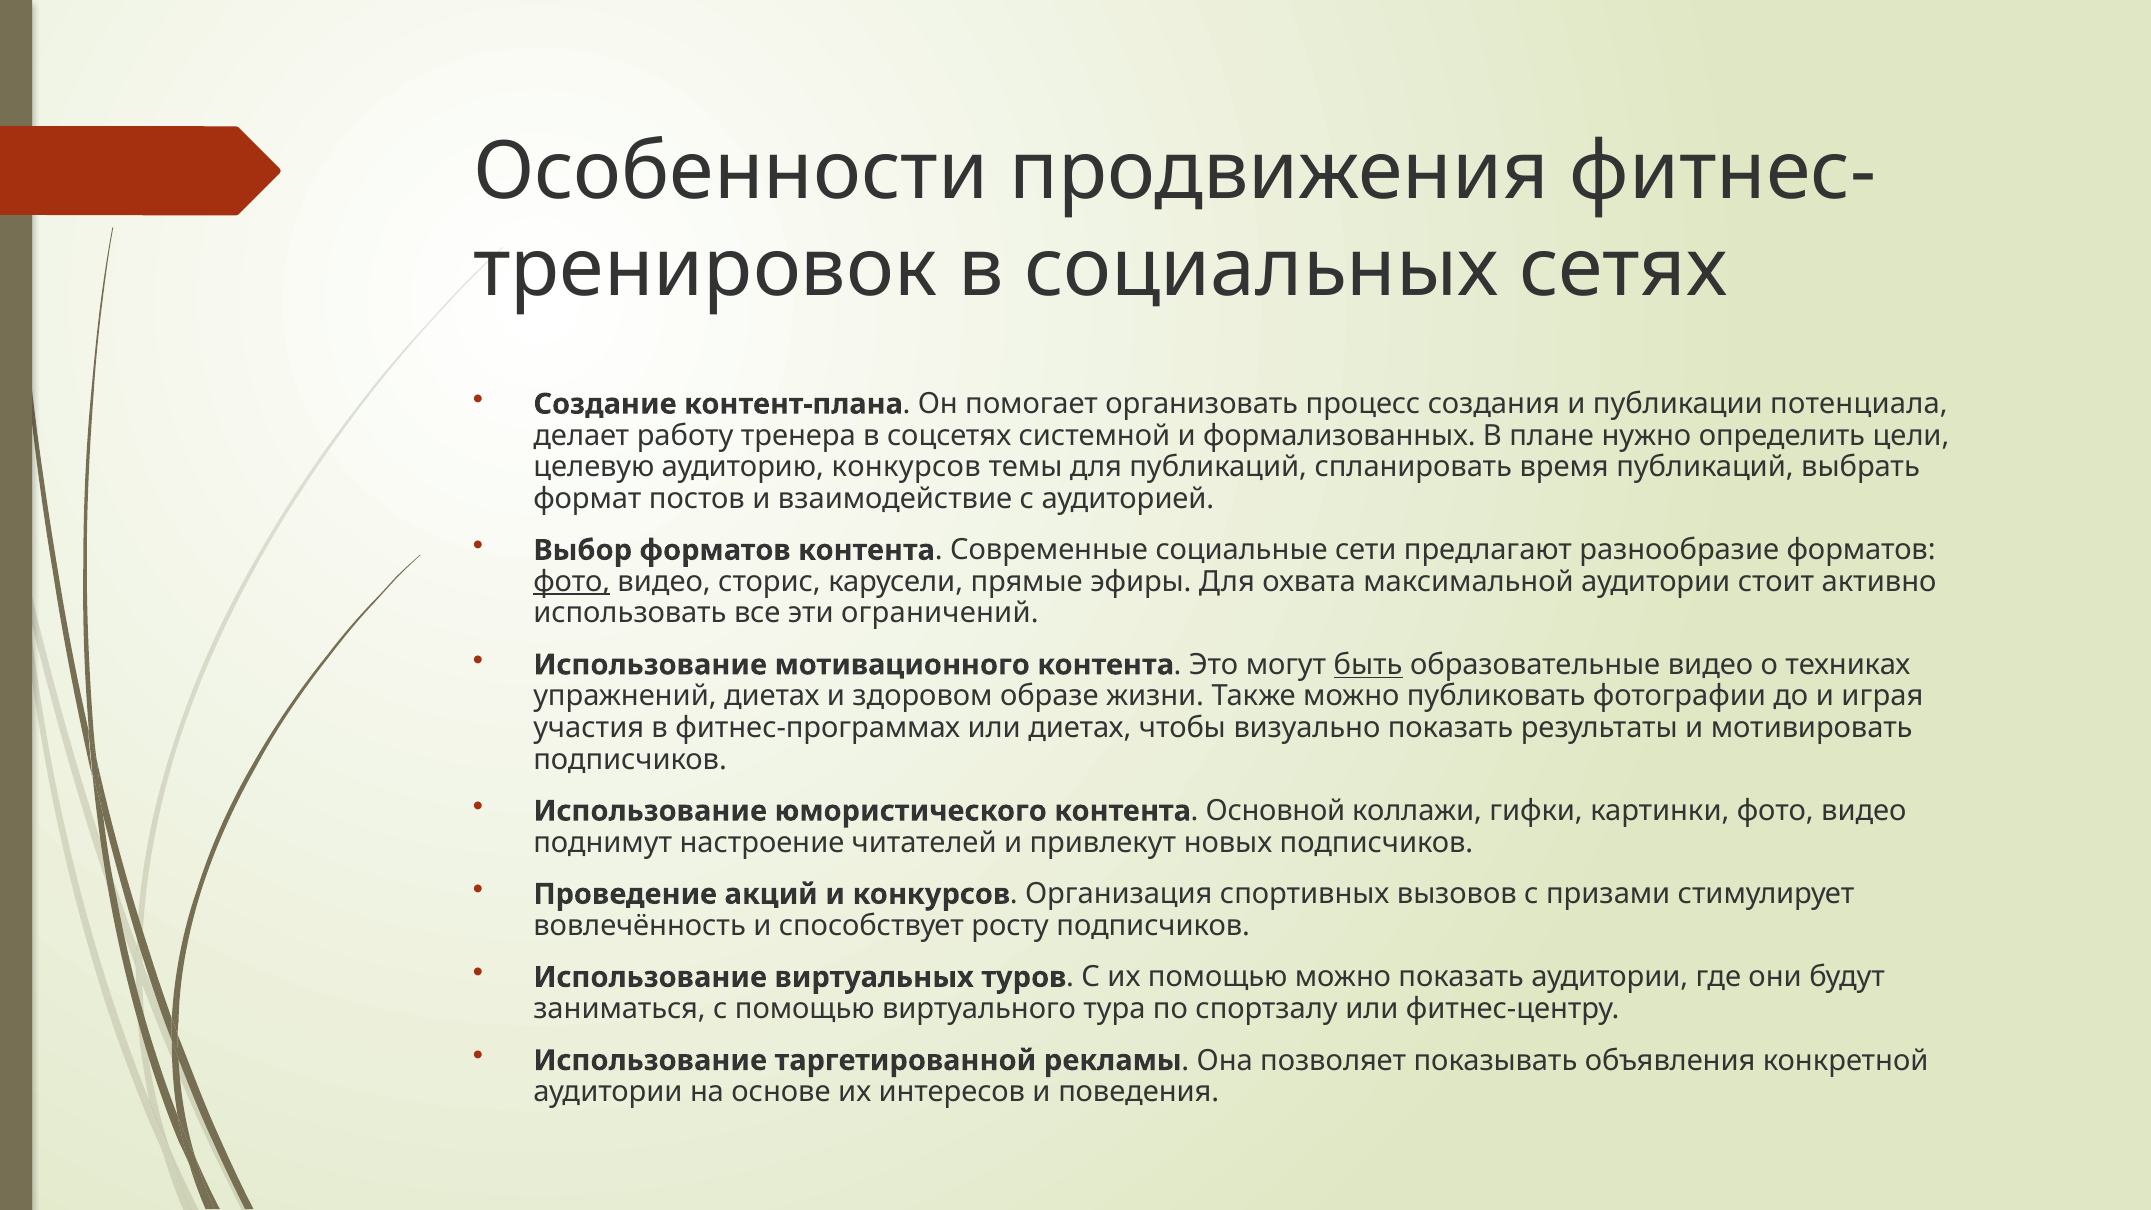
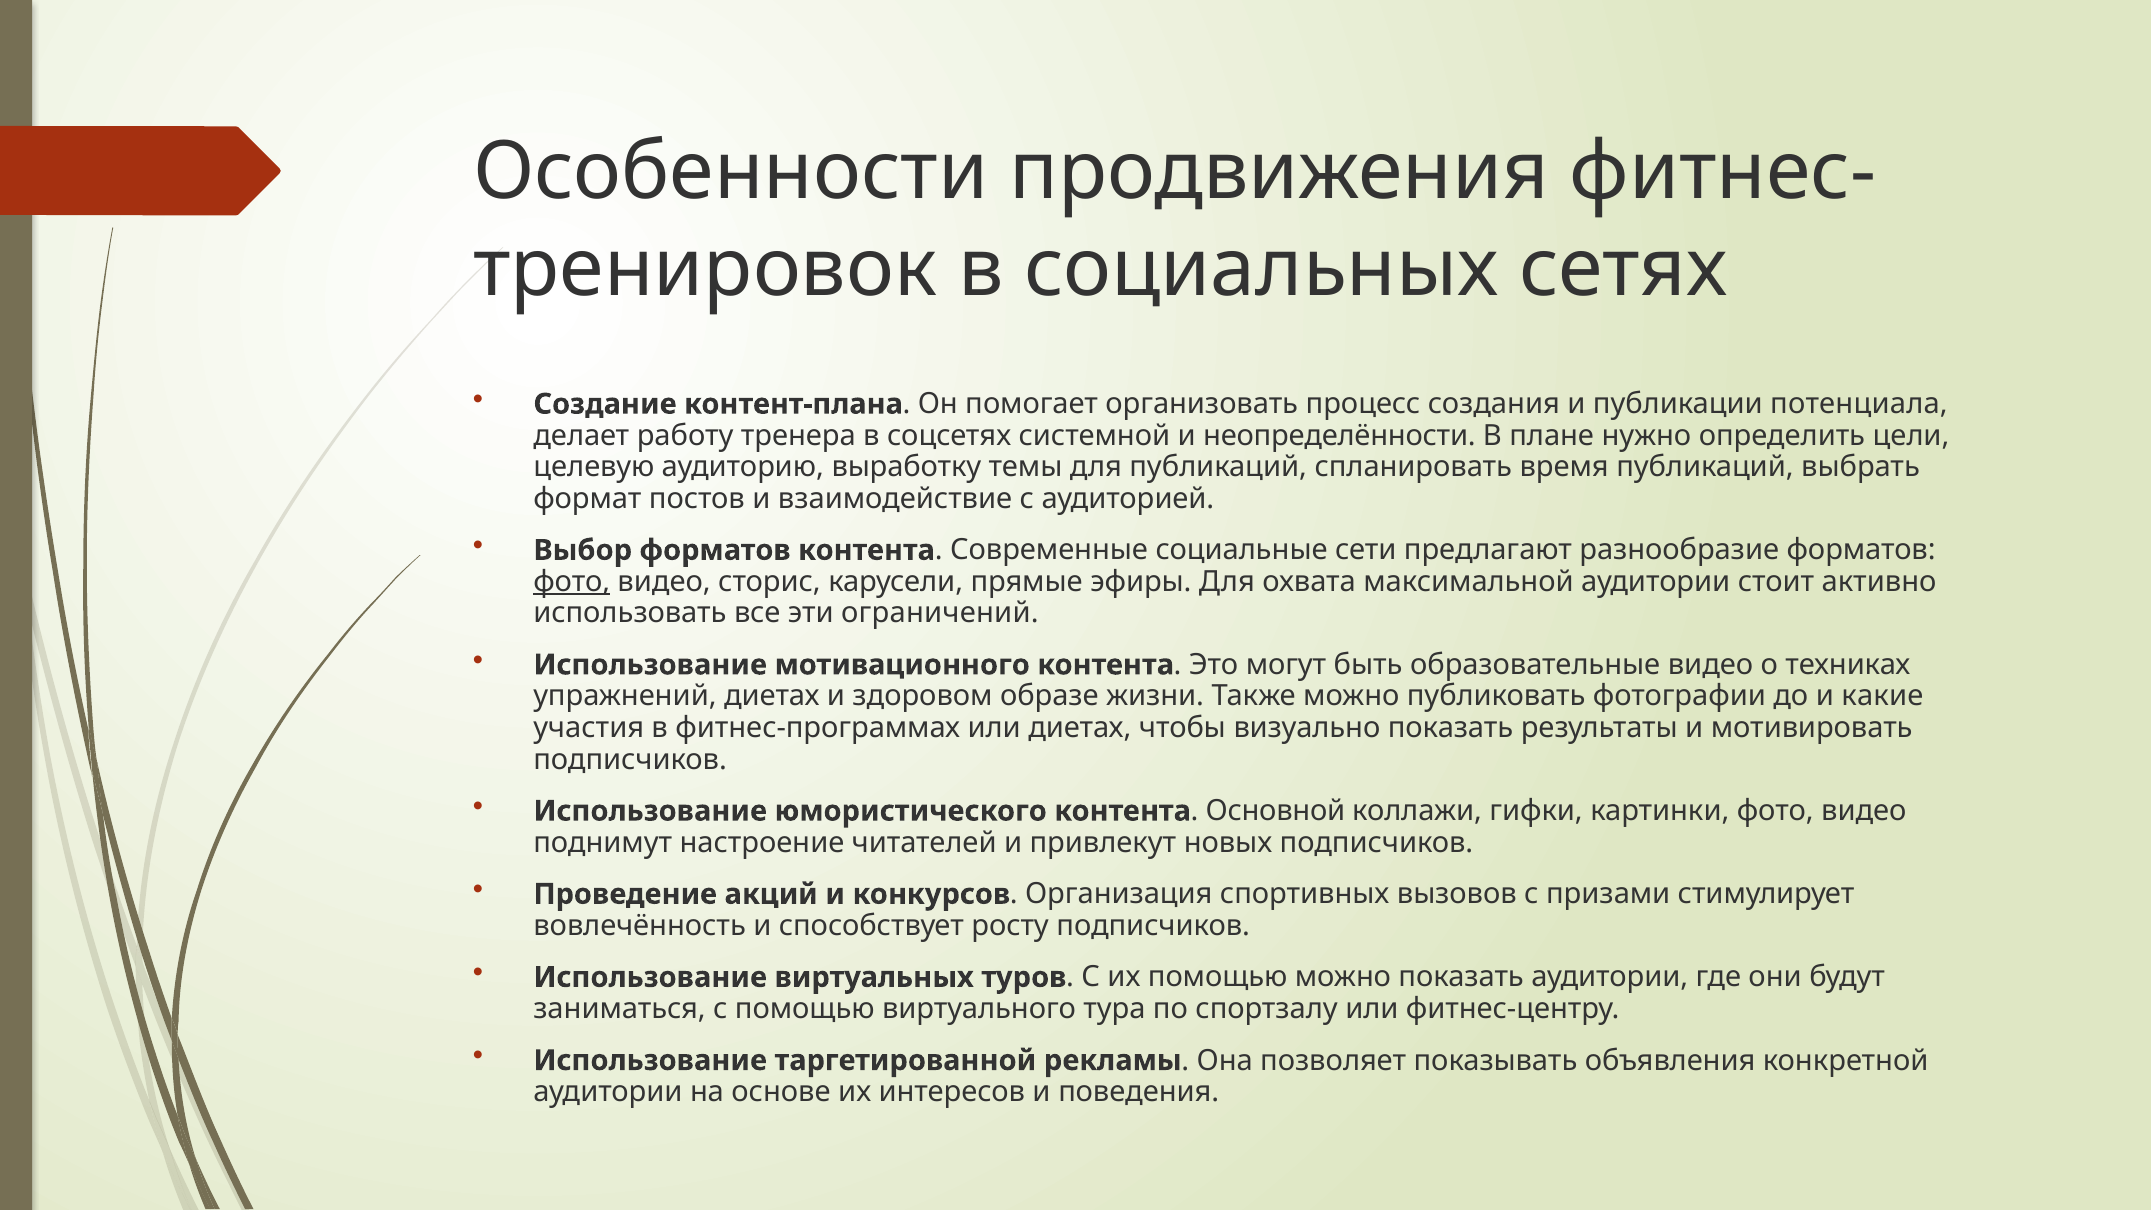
формализованных: формализованных -> неопределённости (1339, 436)
аудиторию конкурсов: конкурсов -> выработку (906, 467)
быть underline: present -> none (1368, 665)
играя: играя -> какие (1882, 696)
